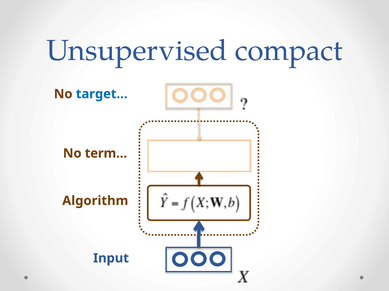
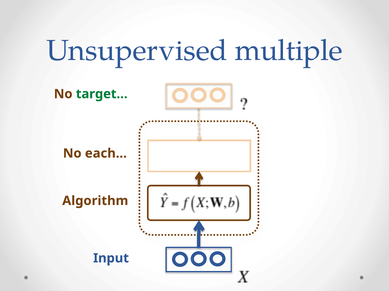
compact: compact -> multiple (289, 51)
target… colour: blue -> green (102, 94)
term…: term… -> each… (106, 154)
